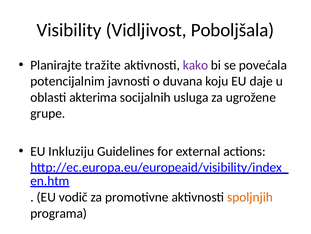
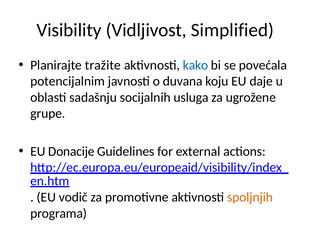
Poboljšala: Poboljšala -> Simplified (232, 30)
kako colour: purple -> blue (196, 65)
akterima: akterima -> sadašnju (93, 97)
Inkluziju: Inkluziju -> Donacije (71, 151)
